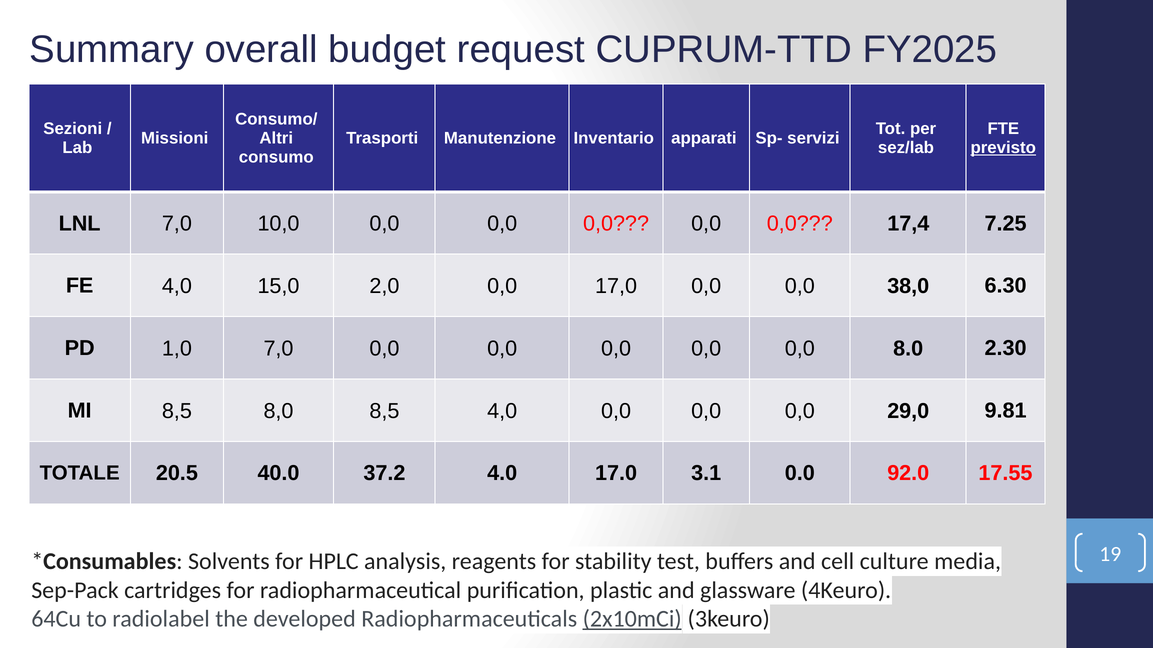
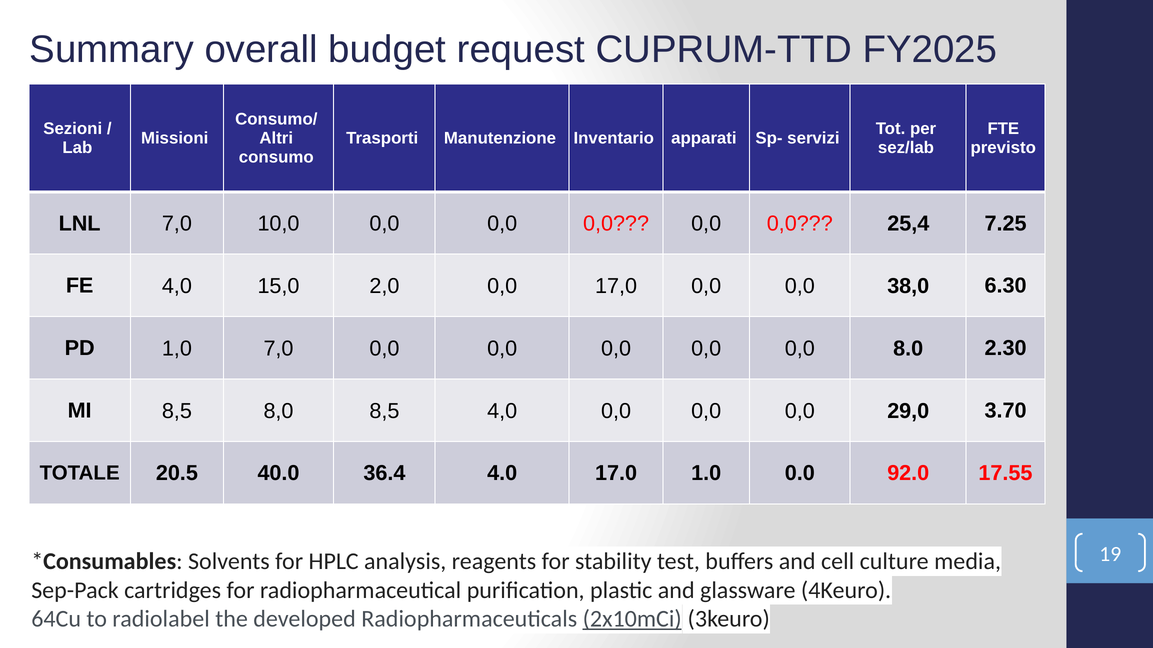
previsto underline: present -> none (1003, 148)
17,4: 17,4 -> 25,4 (908, 224)
9.81: 9.81 -> 3.70 (1006, 411)
37.2: 37.2 -> 36.4 (384, 473)
3.1: 3.1 -> 1.0 (706, 473)
